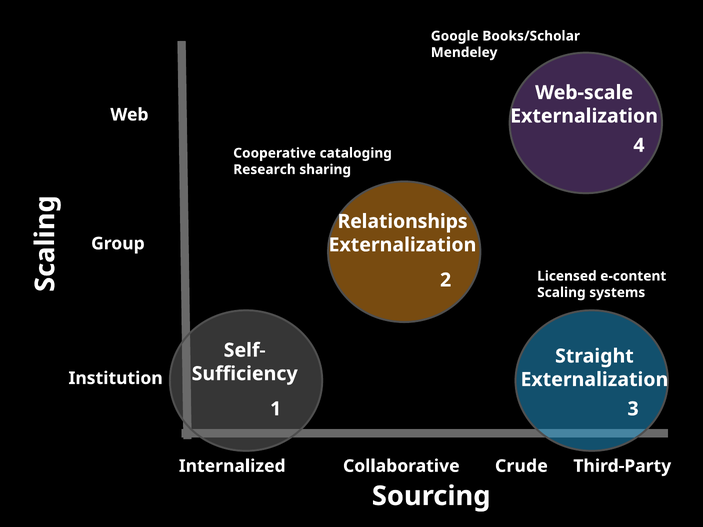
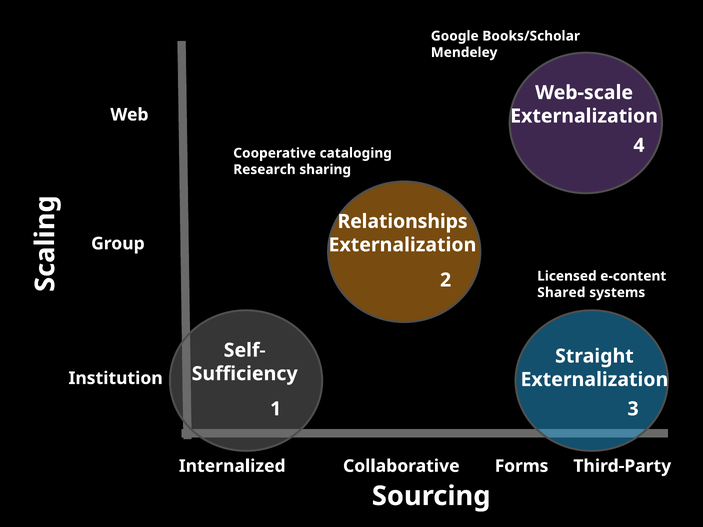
Scaling: Scaling -> Shared (561, 293)
Crude: Crude -> Forms (522, 466)
